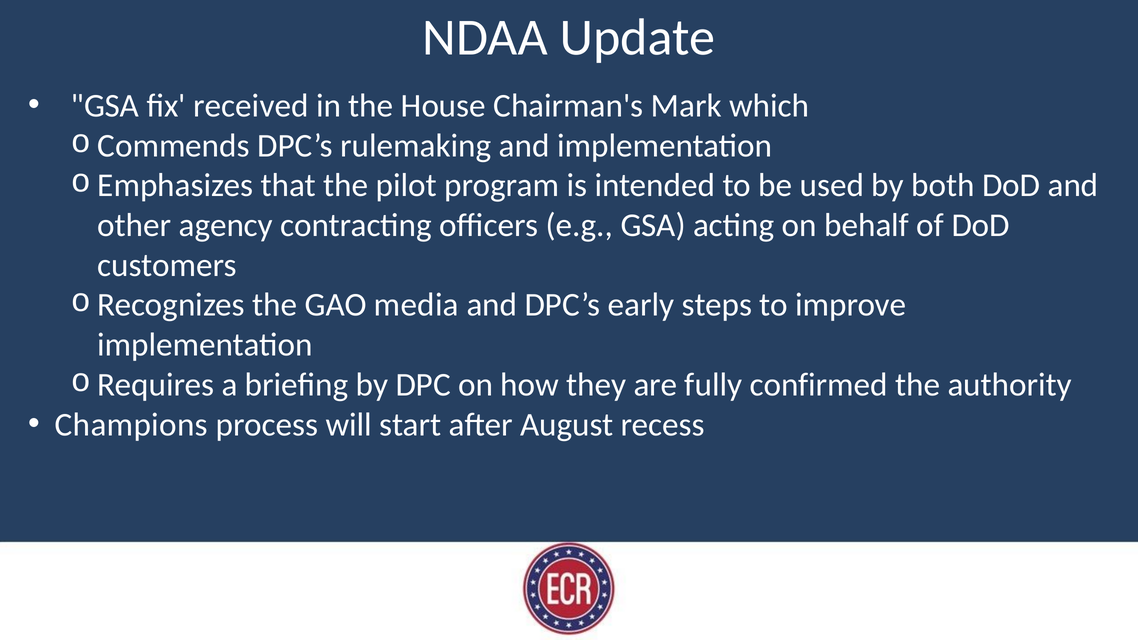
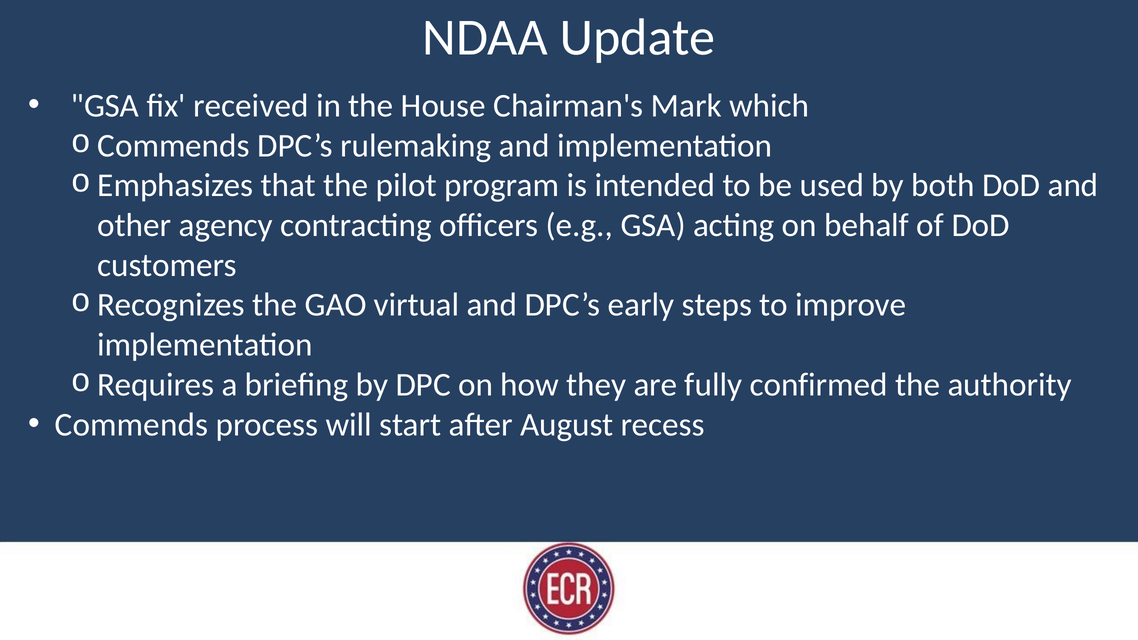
media: media -> virtual (417, 305)
Champions: Champions -> Commends (131, 425)
